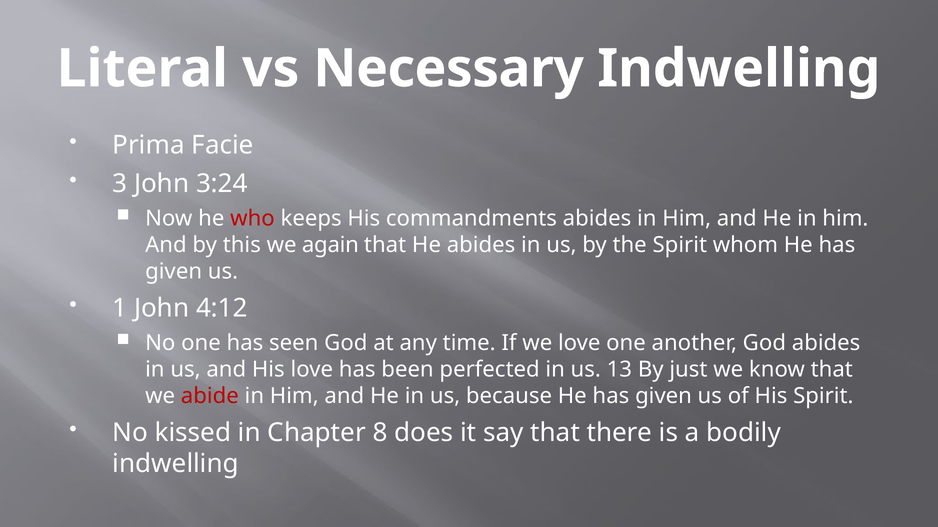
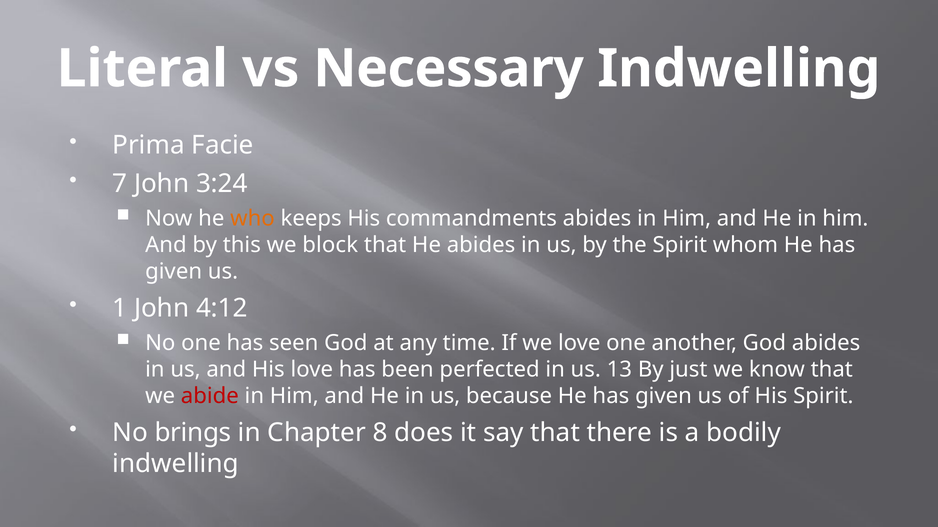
3: 3 -> 7 (120, 184)
who colour: red -> orange (252, 219)
again: again -> block (330, 245)
kissed: kissed -> brings (193, 433)
